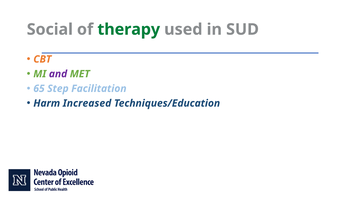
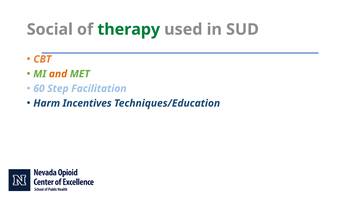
and colour: purple -> orange (58, 74)
65: 65 -> 60 (39, 89)
Increased: Increased -> Incentives (87, 103)
